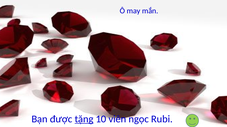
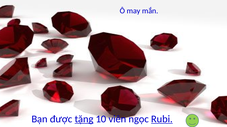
Rubi underline: none -> present (162, 120)
